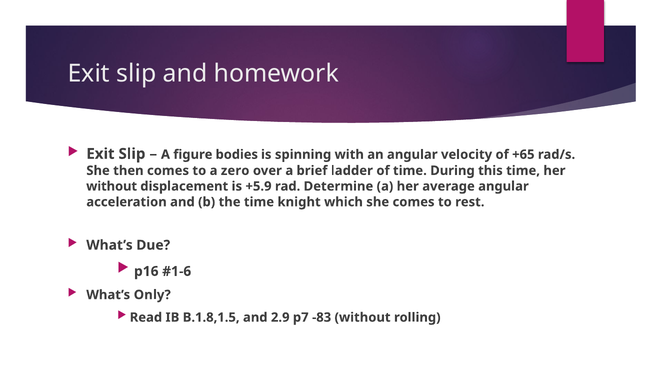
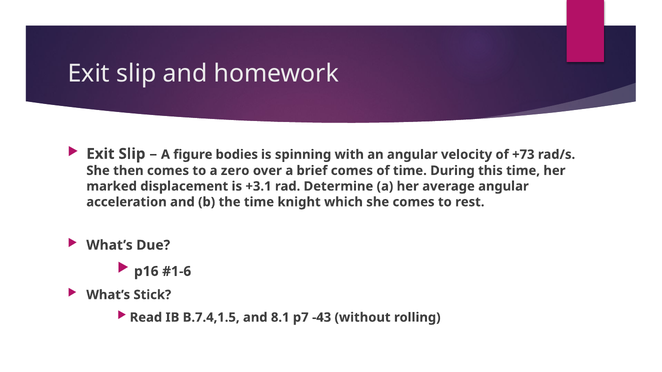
+65: +65 -> +73 (523, 155)
brief ladder: ladder -> comes (352, 171)
without: without -> marked (112, 186)
+5.9: +5.9 -> +3.1 (259, 186)
Only: Only -> Stick (152, 295)
B.1.8,1.5: B.1.8,1.5 -> B.7.4,1.5 (211, 318)
2.9: 2.9 -> 8.1 (280, 318)
-83: -83 -> -43 (322, 318)
